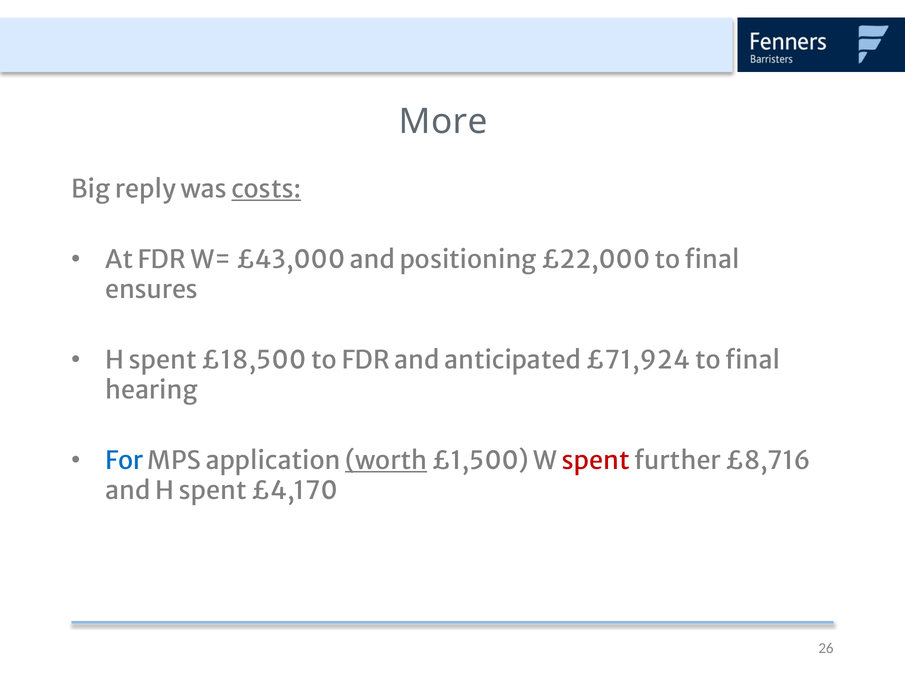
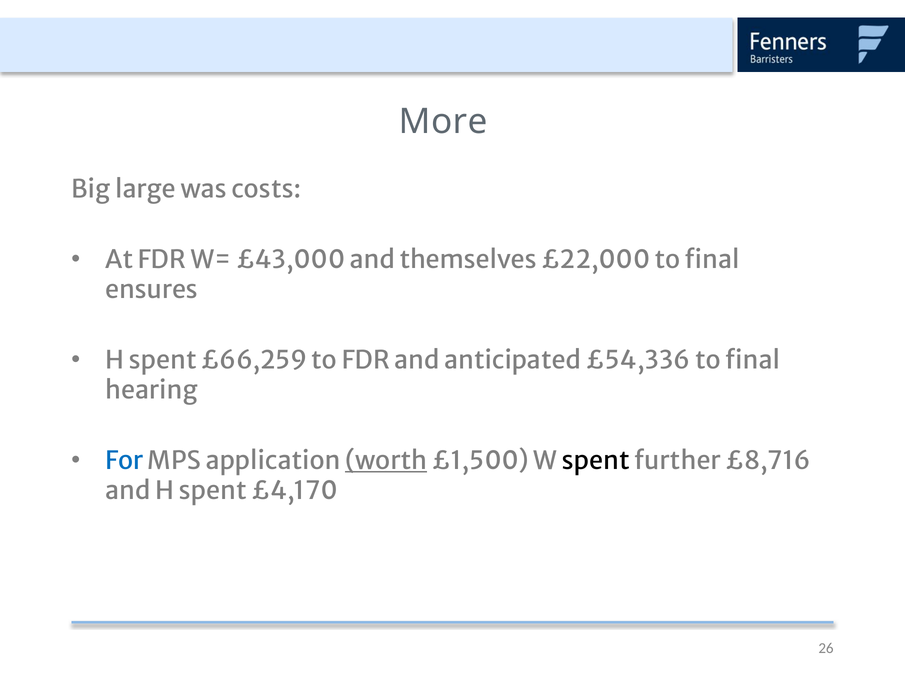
reply: reply -> large (146, 189)
costs underline: present -> none (266, 189)
positioning: positioning -> themselves (468, 260)
£18,500: £18,500 -> £66,259 (254, 360)
£71,924: £71,924 -> £54,336 (638, 360)
spent colour: red -> black (596, 461)
